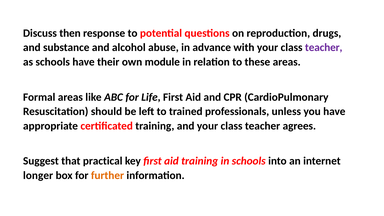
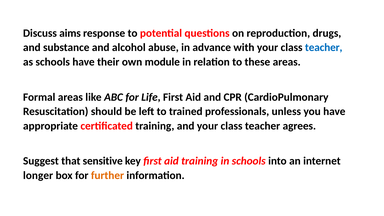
then: then -> aims (70, 33)
teacher colour: purple -> blue (324, 47)
practical: practical -> sensitive (103, 161)
